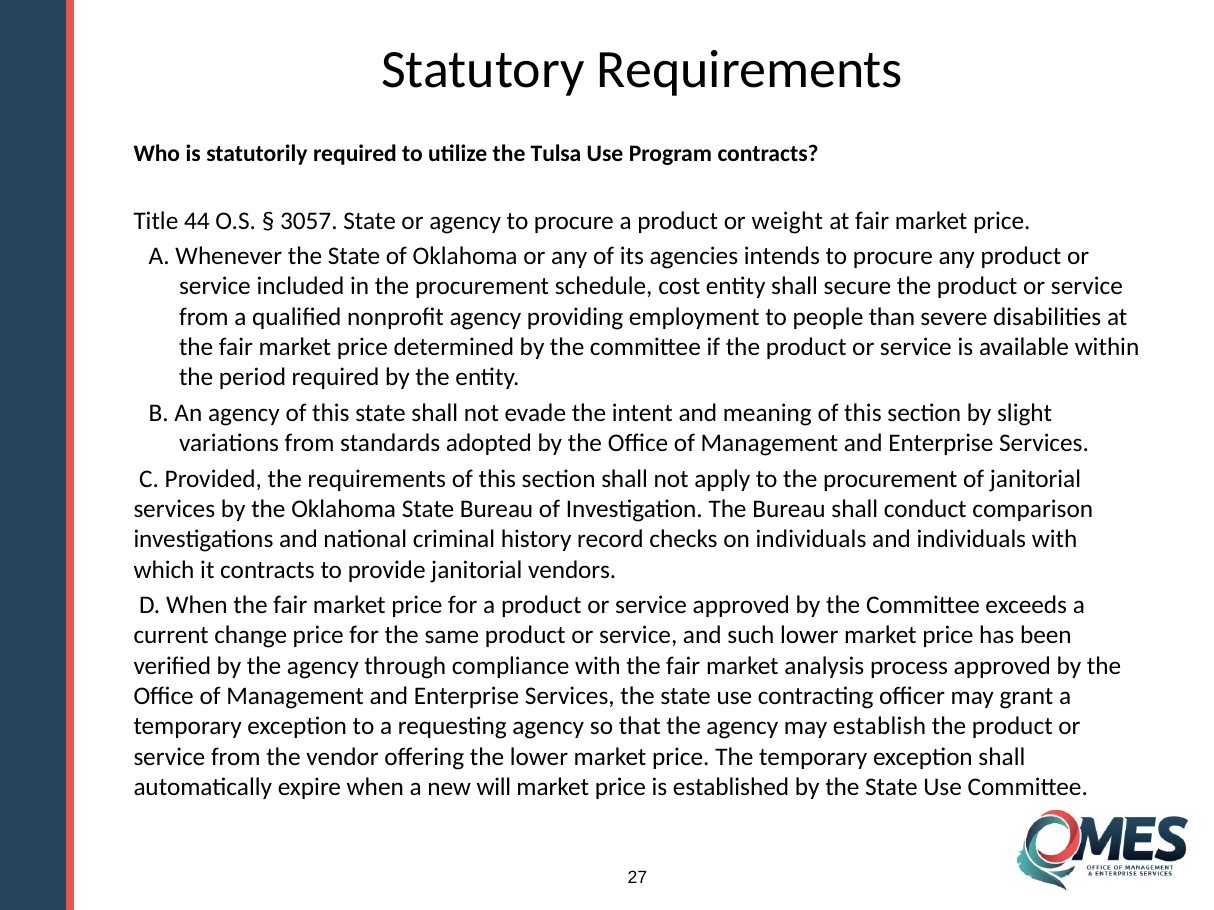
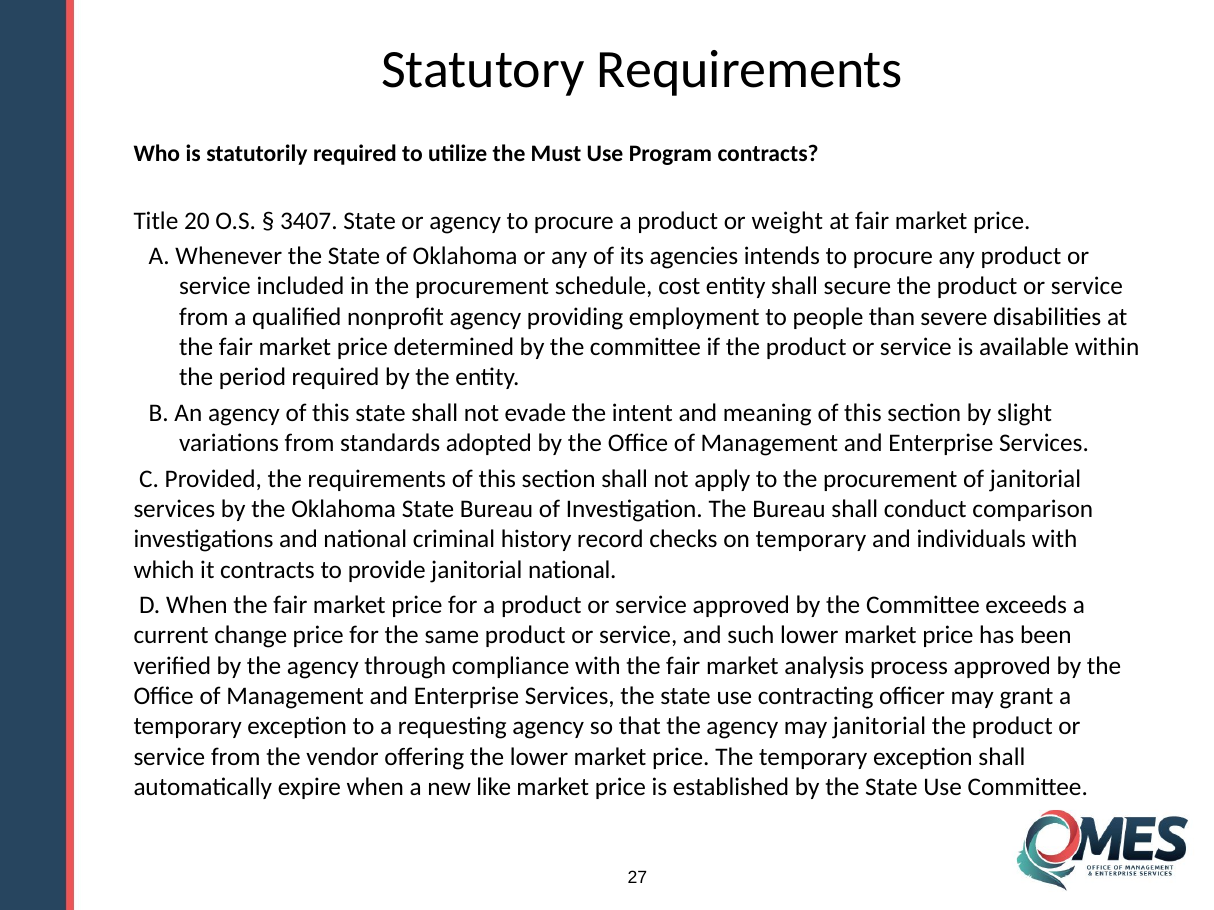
Tulsa: Tulsa -> Must (556, 153)
44: 44 -> 20 (197, 221)
3057: 3057 -> 3407 (309, 221)
on individuals: individuals -> temporary (811, 540)
janitorial vendors: vendors -> national (572, 570)
may establish: establish -> janitorial (880, 727)
will: will -> like (494, 788)
